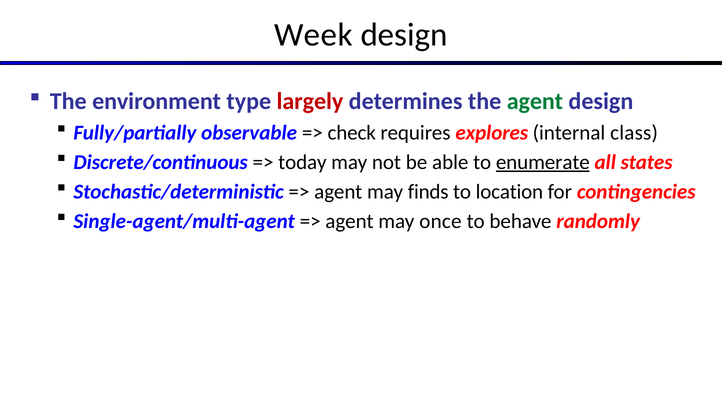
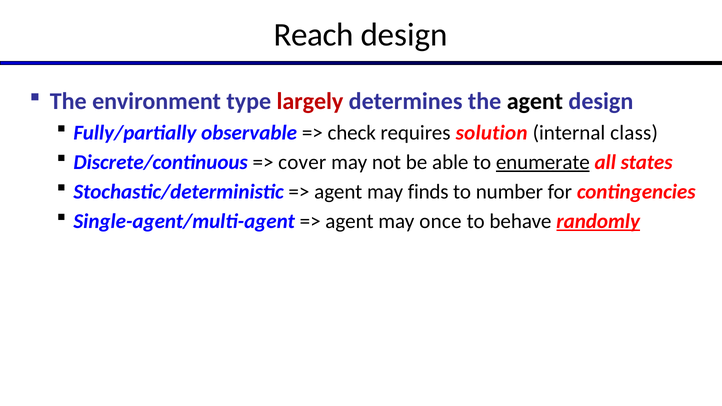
Week: Week -> Reach (314, 35)
agent colour: green -> black (535, 102)
explores: explores -> solution (492, 133)
today: today -> cover (302, 162)
location: location -> number (509, 192)
randomly underline: none -> present (598, 221)
